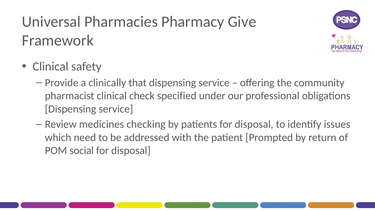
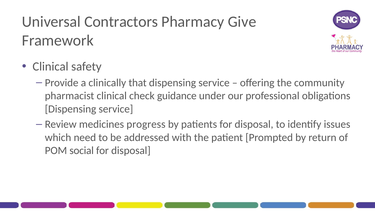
Pharmacies: Pharmacies -> Contractors (121, 22)
specified: specified -> guidance (177, 96)
checking: checking -> progress (146, 124)
